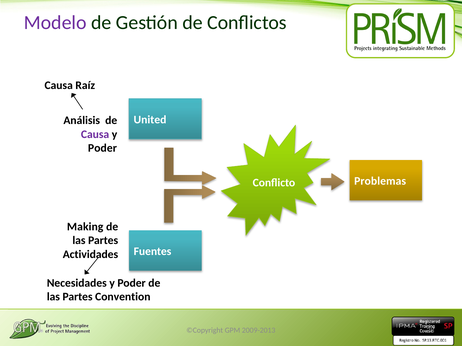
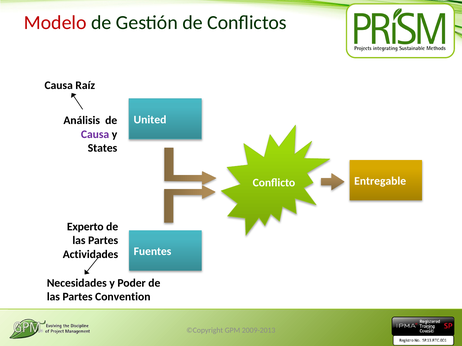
Modelo colour: purple -> red (55, 23)
Poder: Poder -> States (103, 148)
Problemas: Problemas -> Entregable (380, 181)
Making: Making -> Experto (85, 227)
